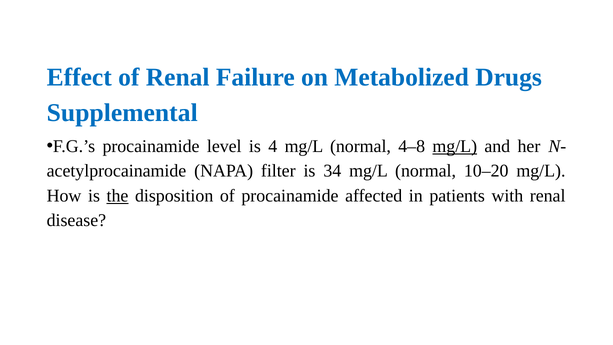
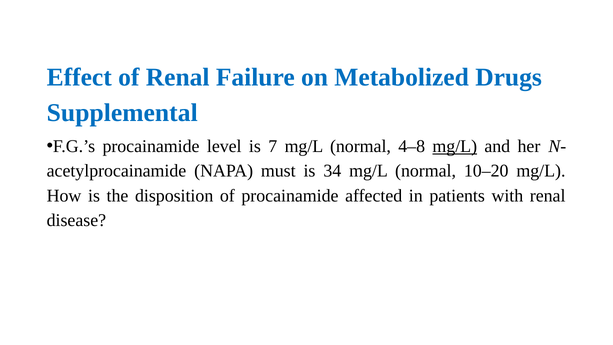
4: 4 -> 7 (273, 146)
filter: filter -> must (278, 171)
the underline: present -> none (117, 196)
